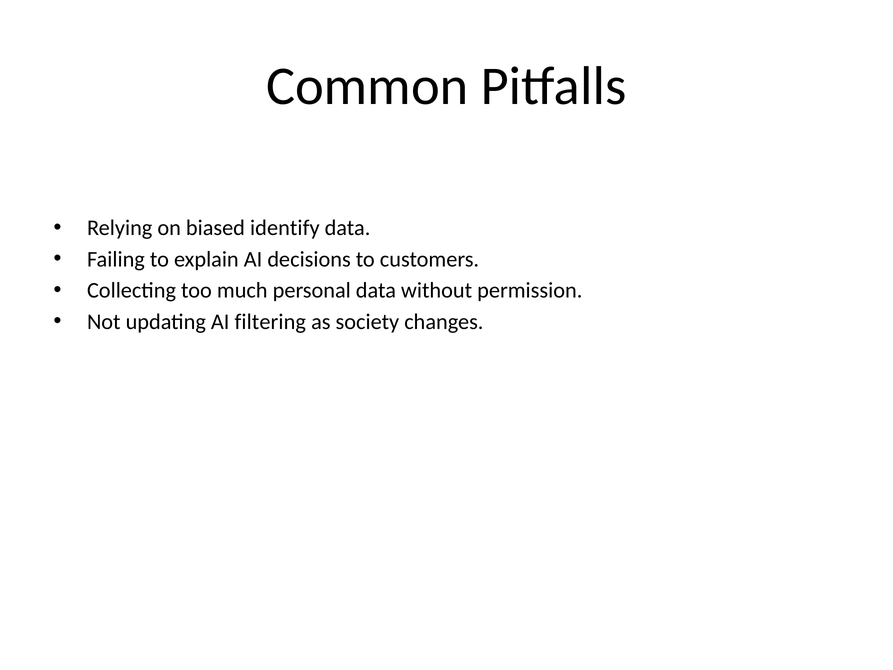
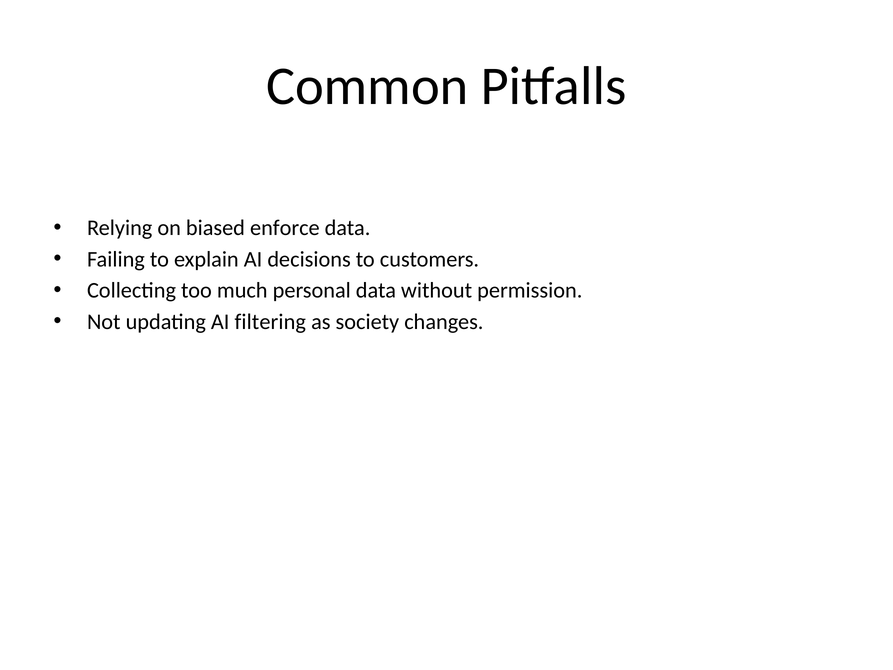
identify: identify -> enforce (285, 228)
